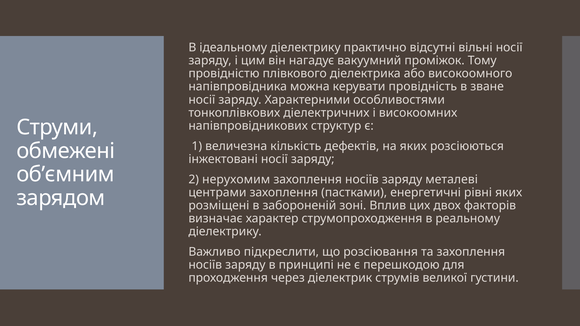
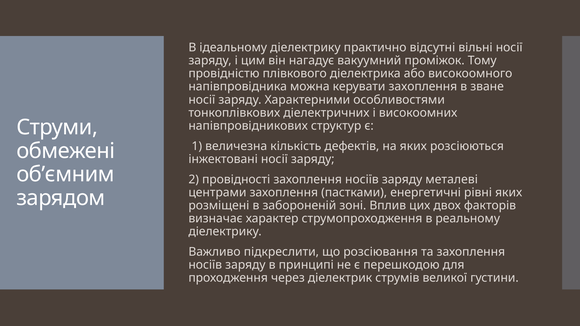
керувати провідність: провідність -> захоплення (423, 87)
нерухомим: нерухомим -> провідності (236, 179)
